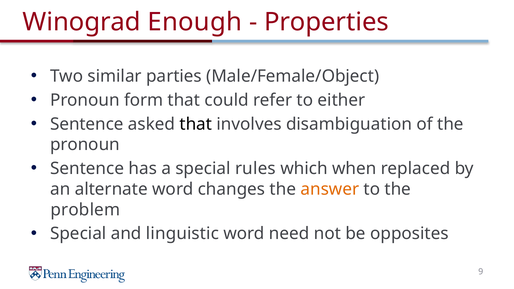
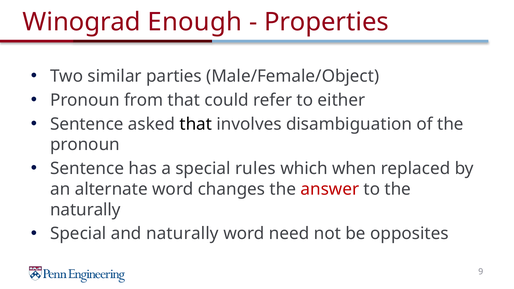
form: form -> from (144, 100)
answer colour: orange -> red (330, 189)
problem: problem -> naturally (85, 210)
and linguistic: linguistic -> naturally (182, 234)
